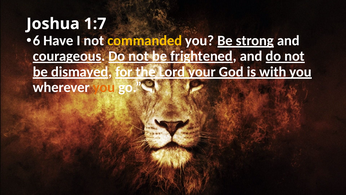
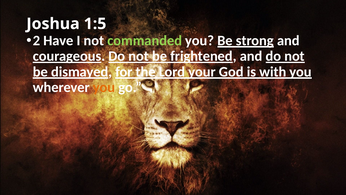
1:7: 1:7 -> 1:5 (95, 24)
6: 6 -> 2 (37, 40)
commanded colour: yellow -> light green (145, 40)
